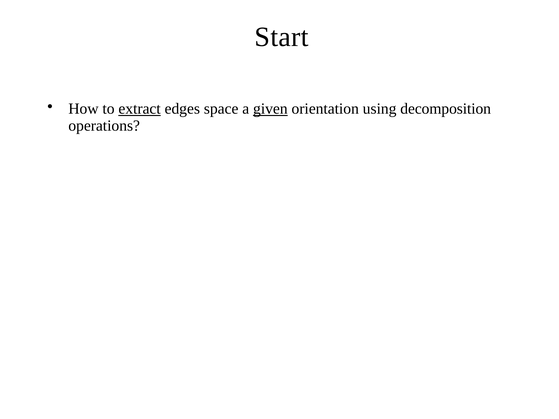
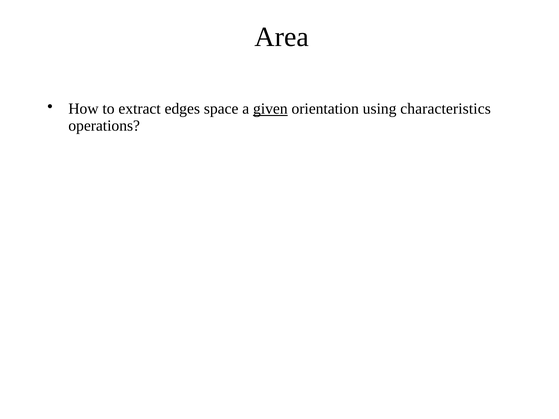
Start: Start -> Area (282, 37)
extract underline: present -> none (140, 109)
decomposition: decomposition -> characteristics (446, 109)
